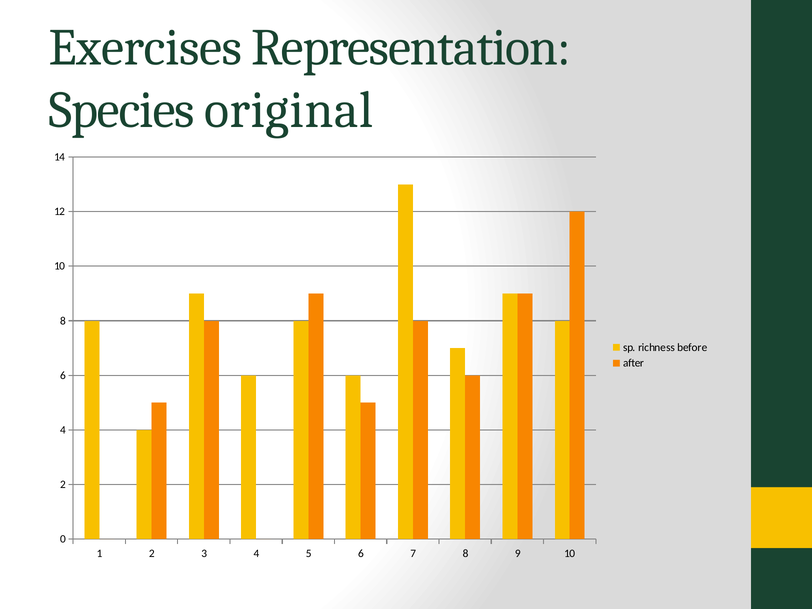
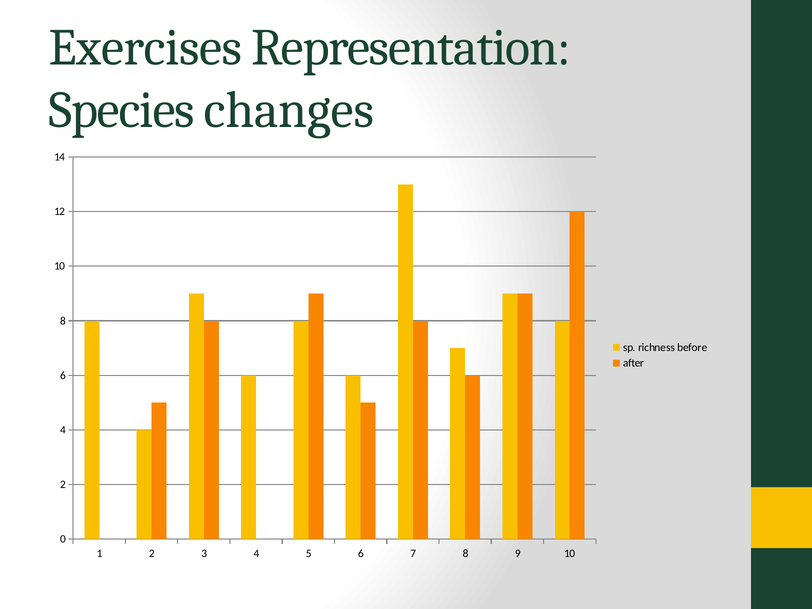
original: original -> changes (289, 110)
